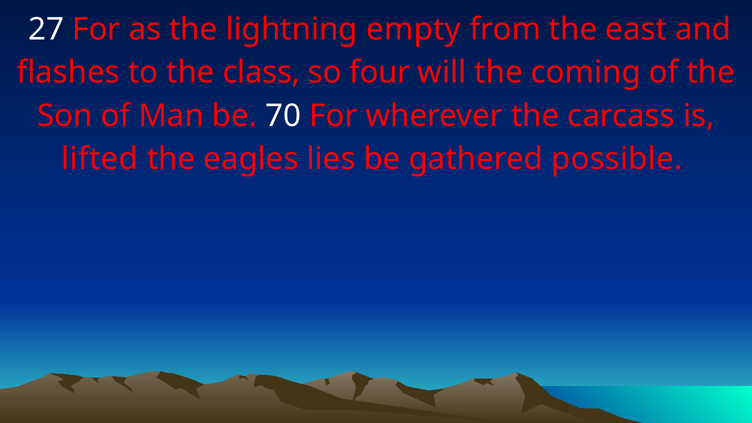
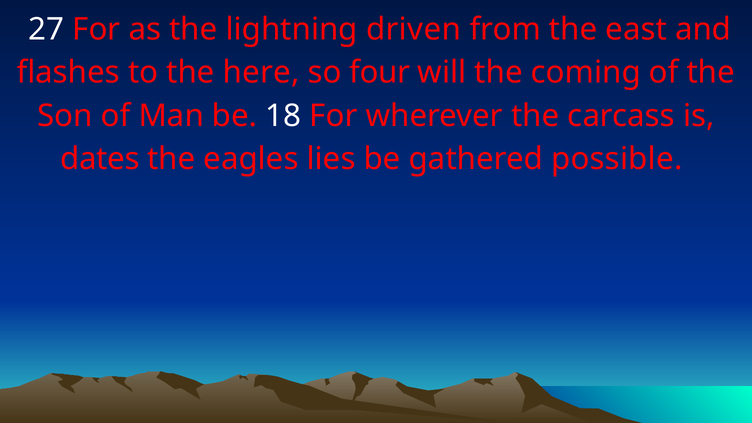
empty: empty -> driven (413, 29)
class: class -> here (261, 73)
70: 70 -> 18 (283, 116)
lifted: lifted -> dates (100, 159)
